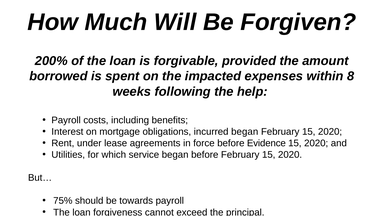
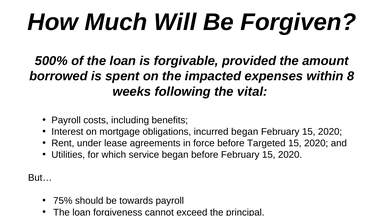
200%: 200% -> 500% (51, 61)
help: help -> vital (252, 92)
Evidence: Evidence -> Targeted (266, 143)
